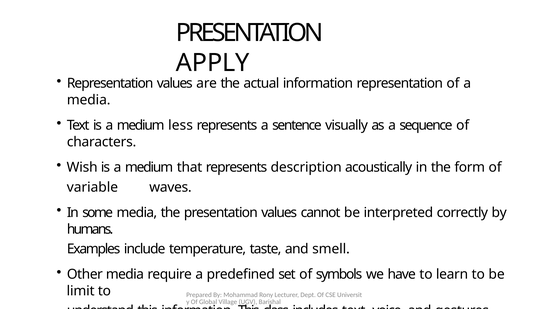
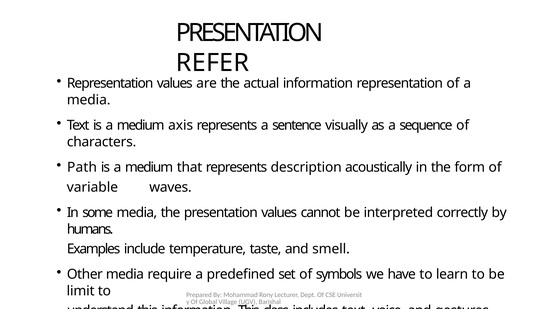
APPLY: APPLY -> REFER (213, 63)
less: less -> axis (181, 126)
Wish: Wish -> Path (82, 168)
